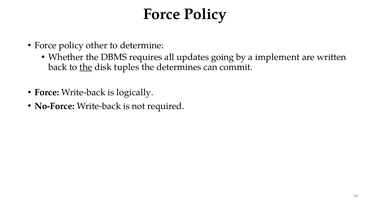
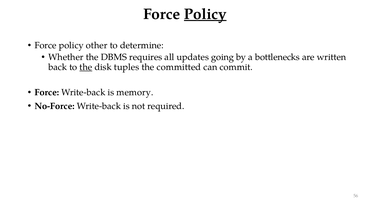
Policy underline: none -> present (205, 14)
implement: implement -> bottlenecks (277, 57)
determines: determines -> committed (179, 67)
logically: logically -> memory (135, 93)
